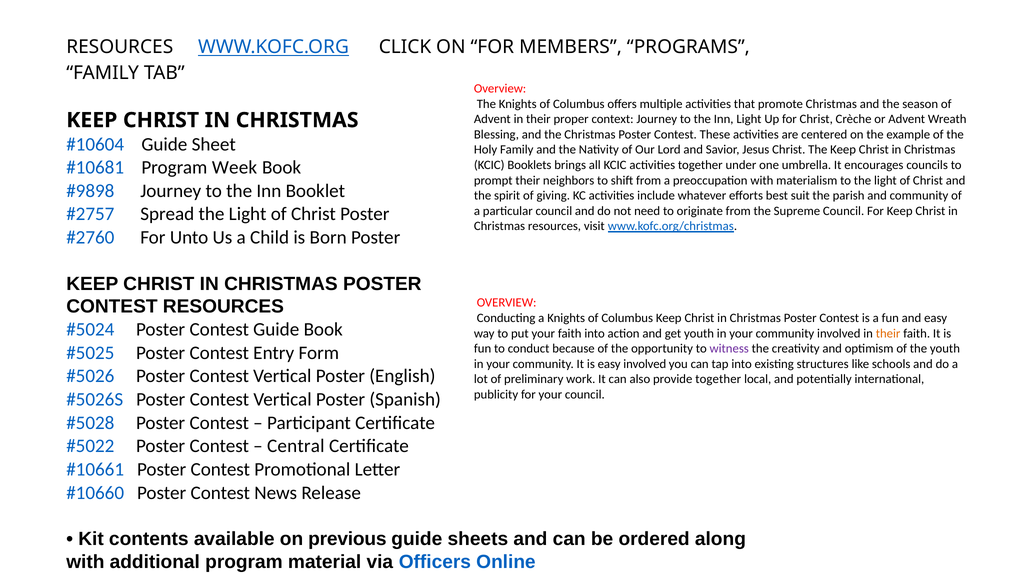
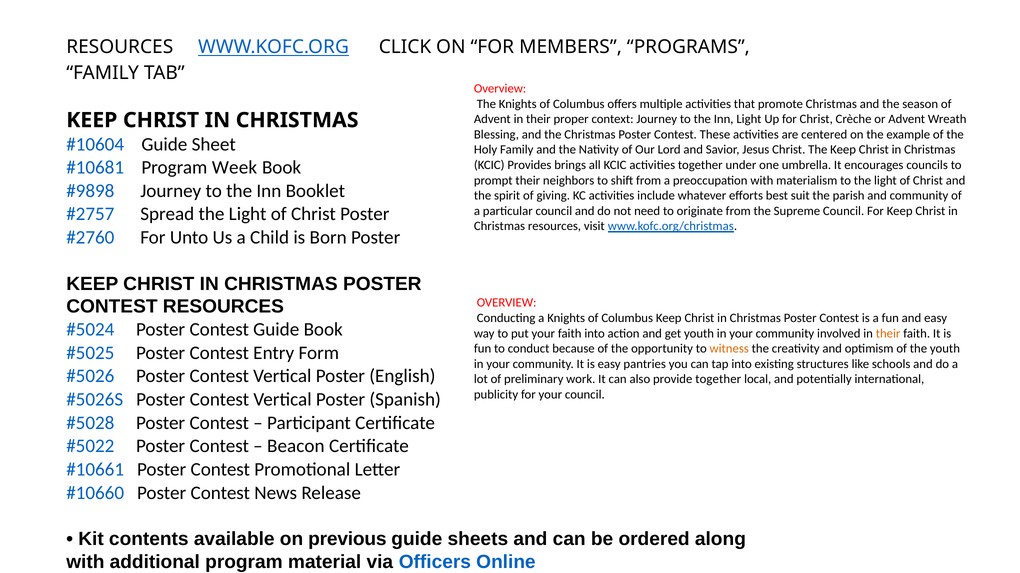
Booklets: Booklets -> Provides (529, 165)
witness colour: purple -> orange (729, 349)
easy involved: involved -> pantries (645, 364)
Central: Central -> Beacon (296, 447)
